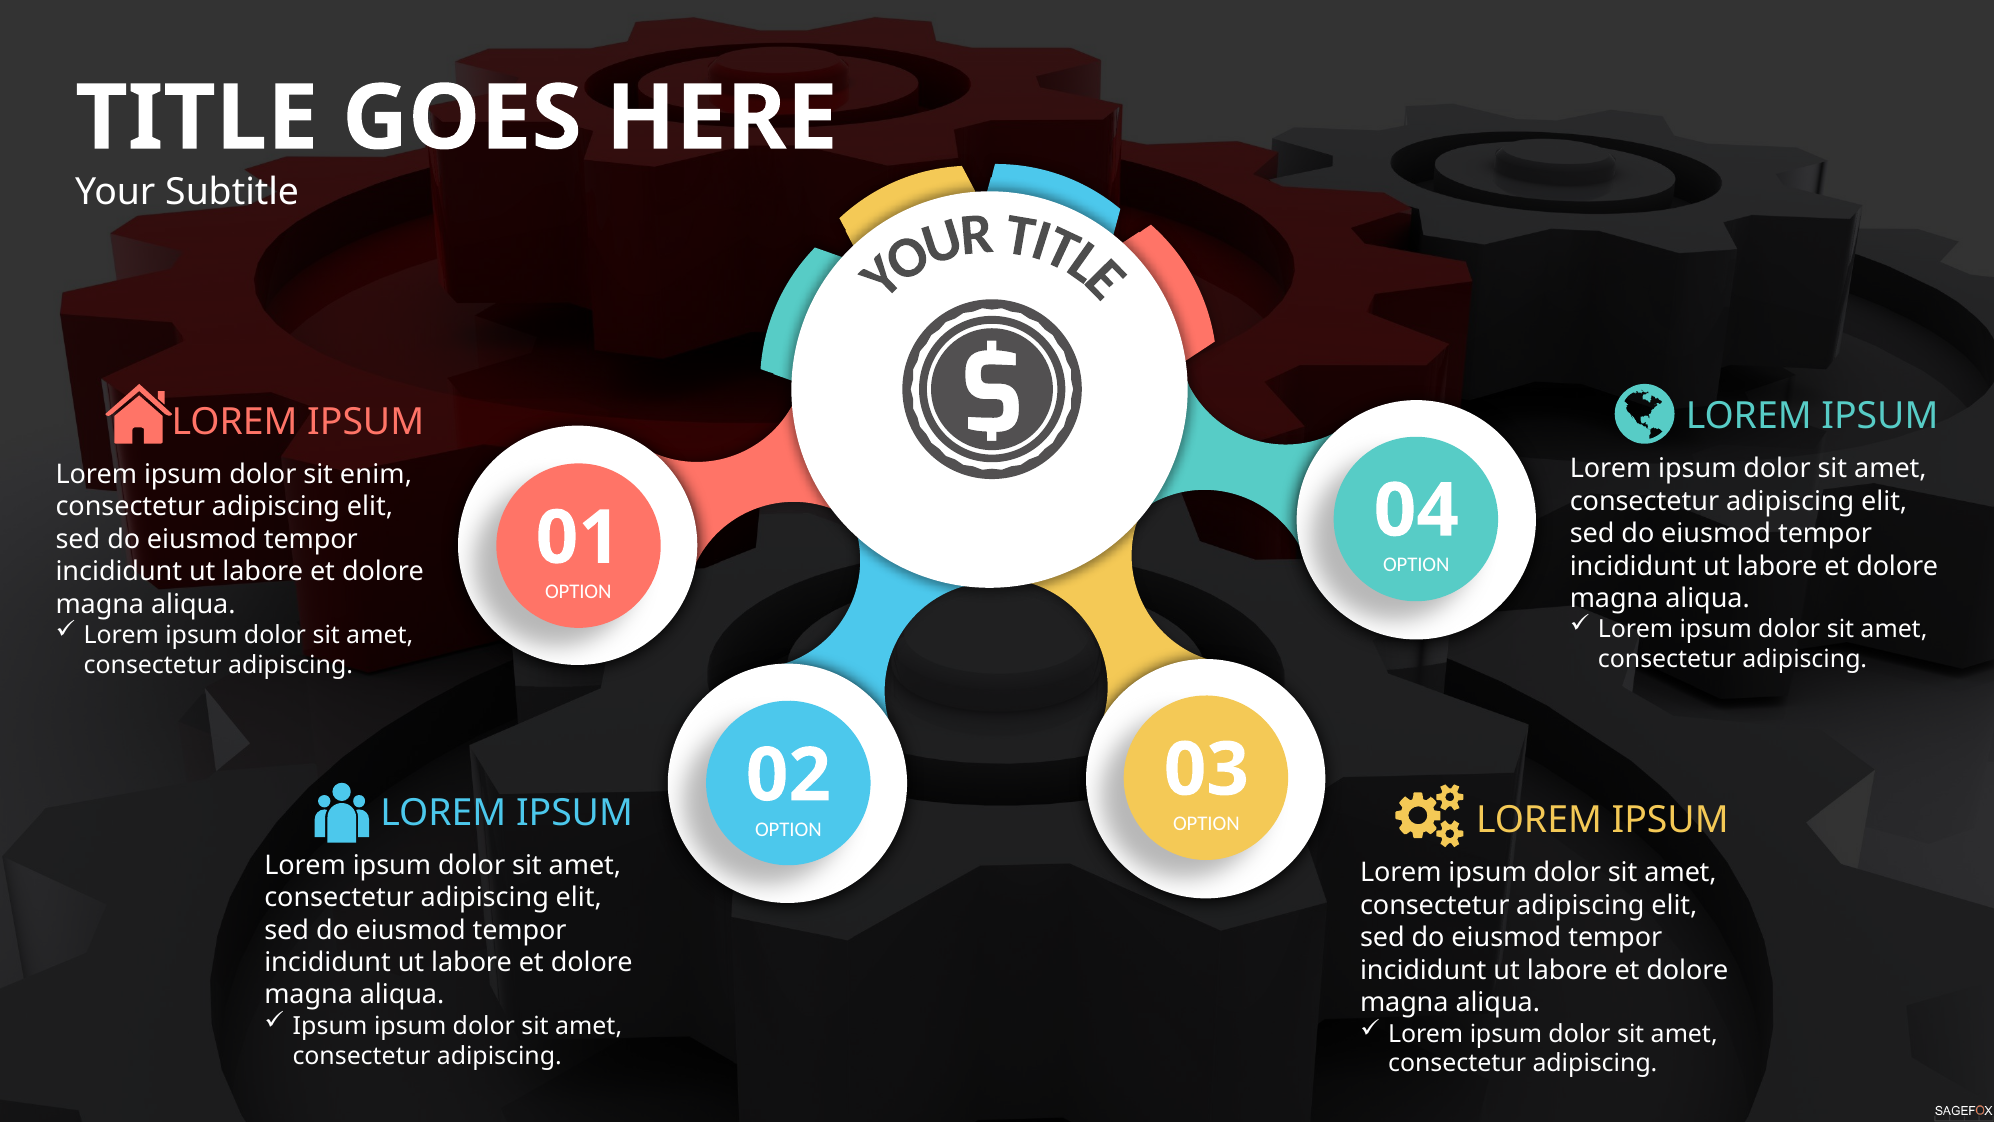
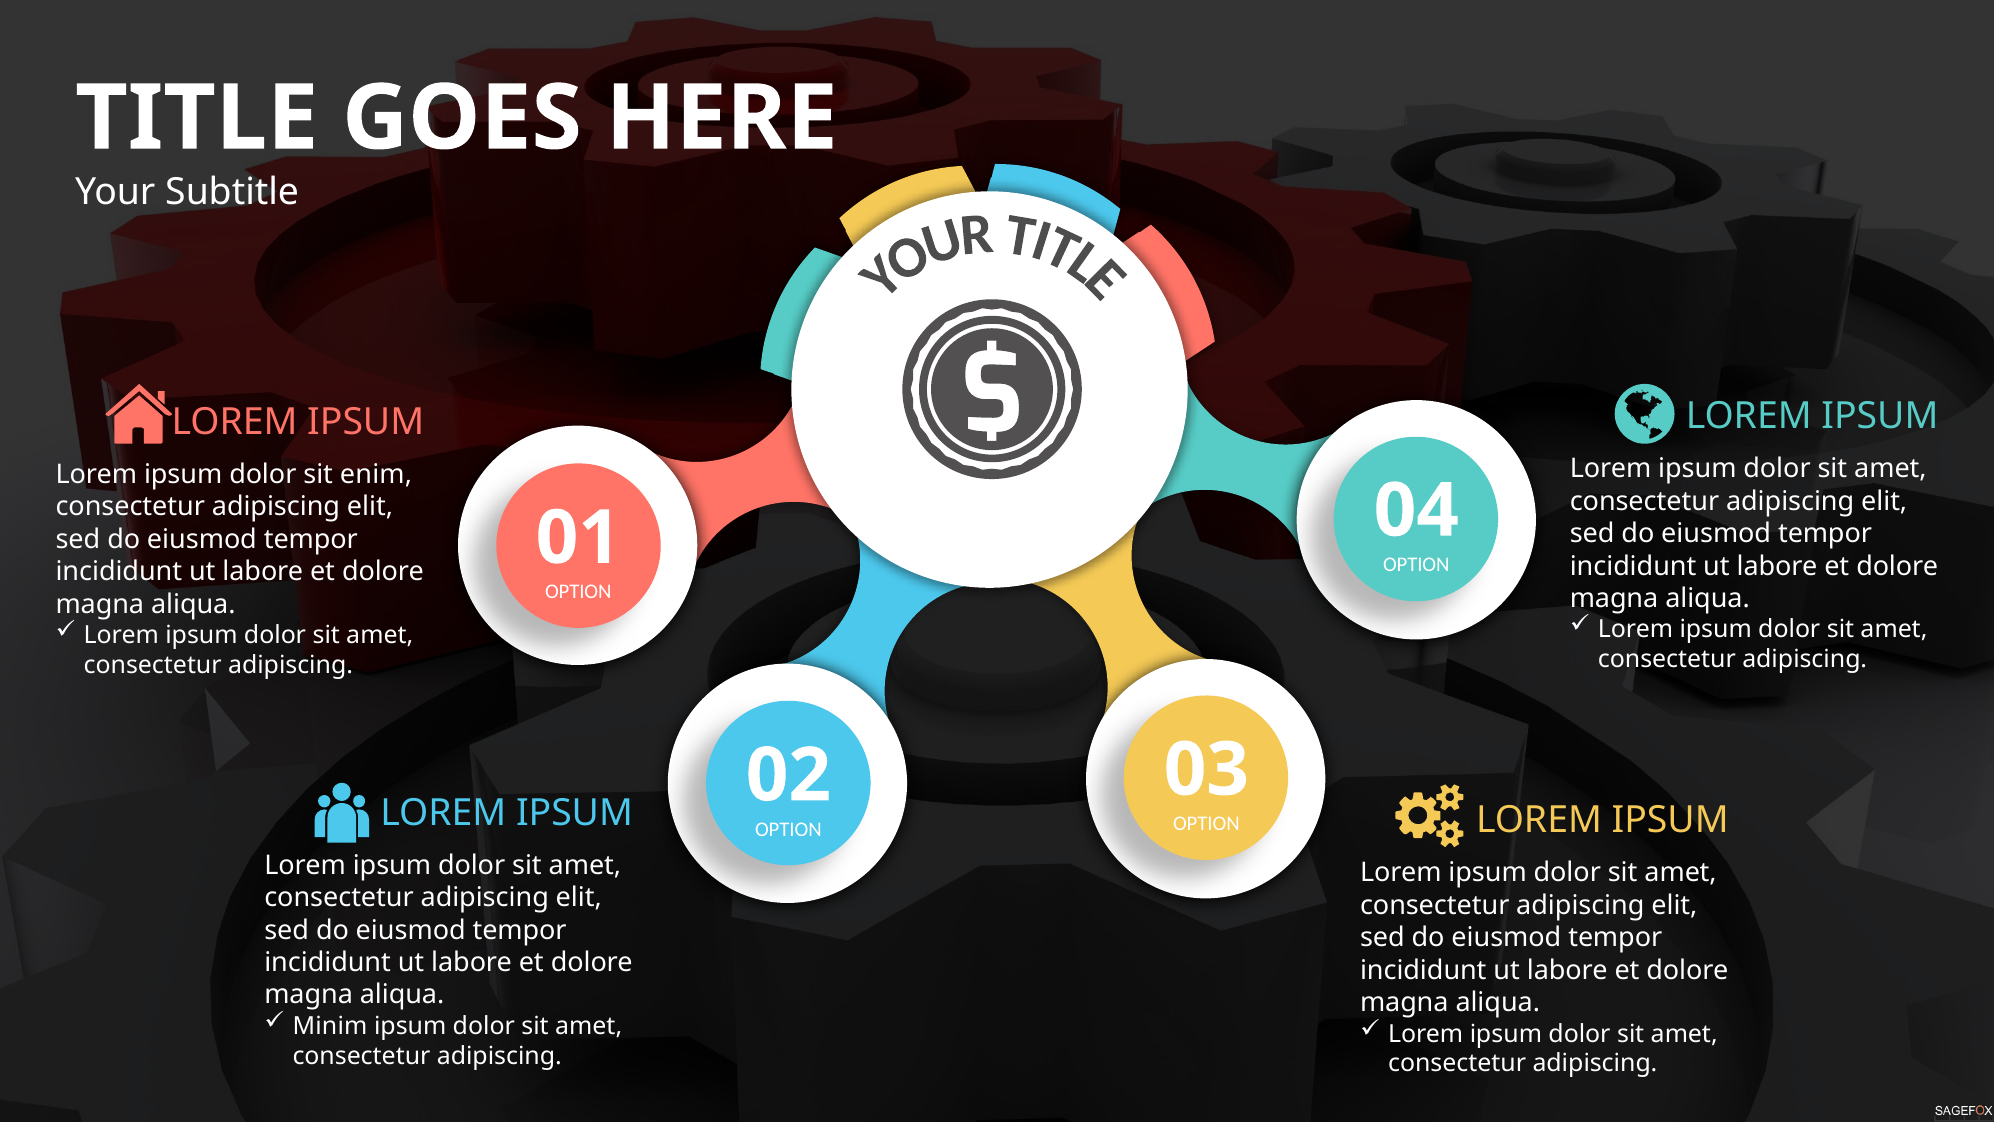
Ipsum: Ipsum -> Minim (330, 1026)
